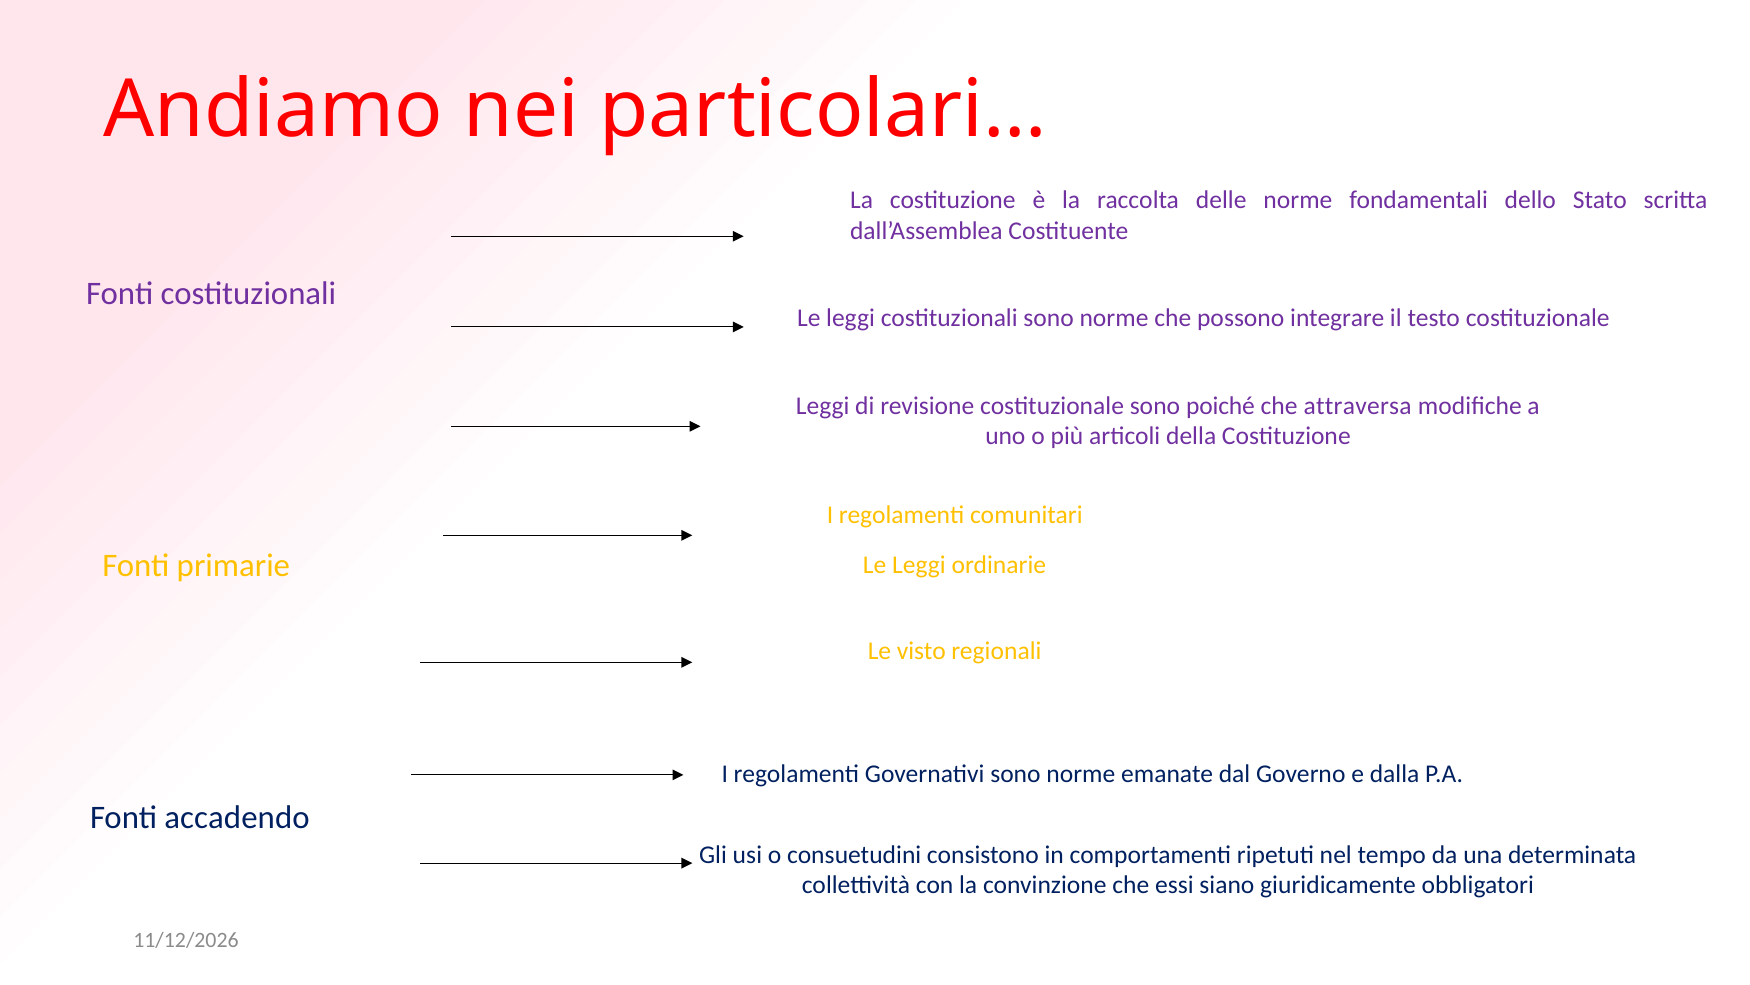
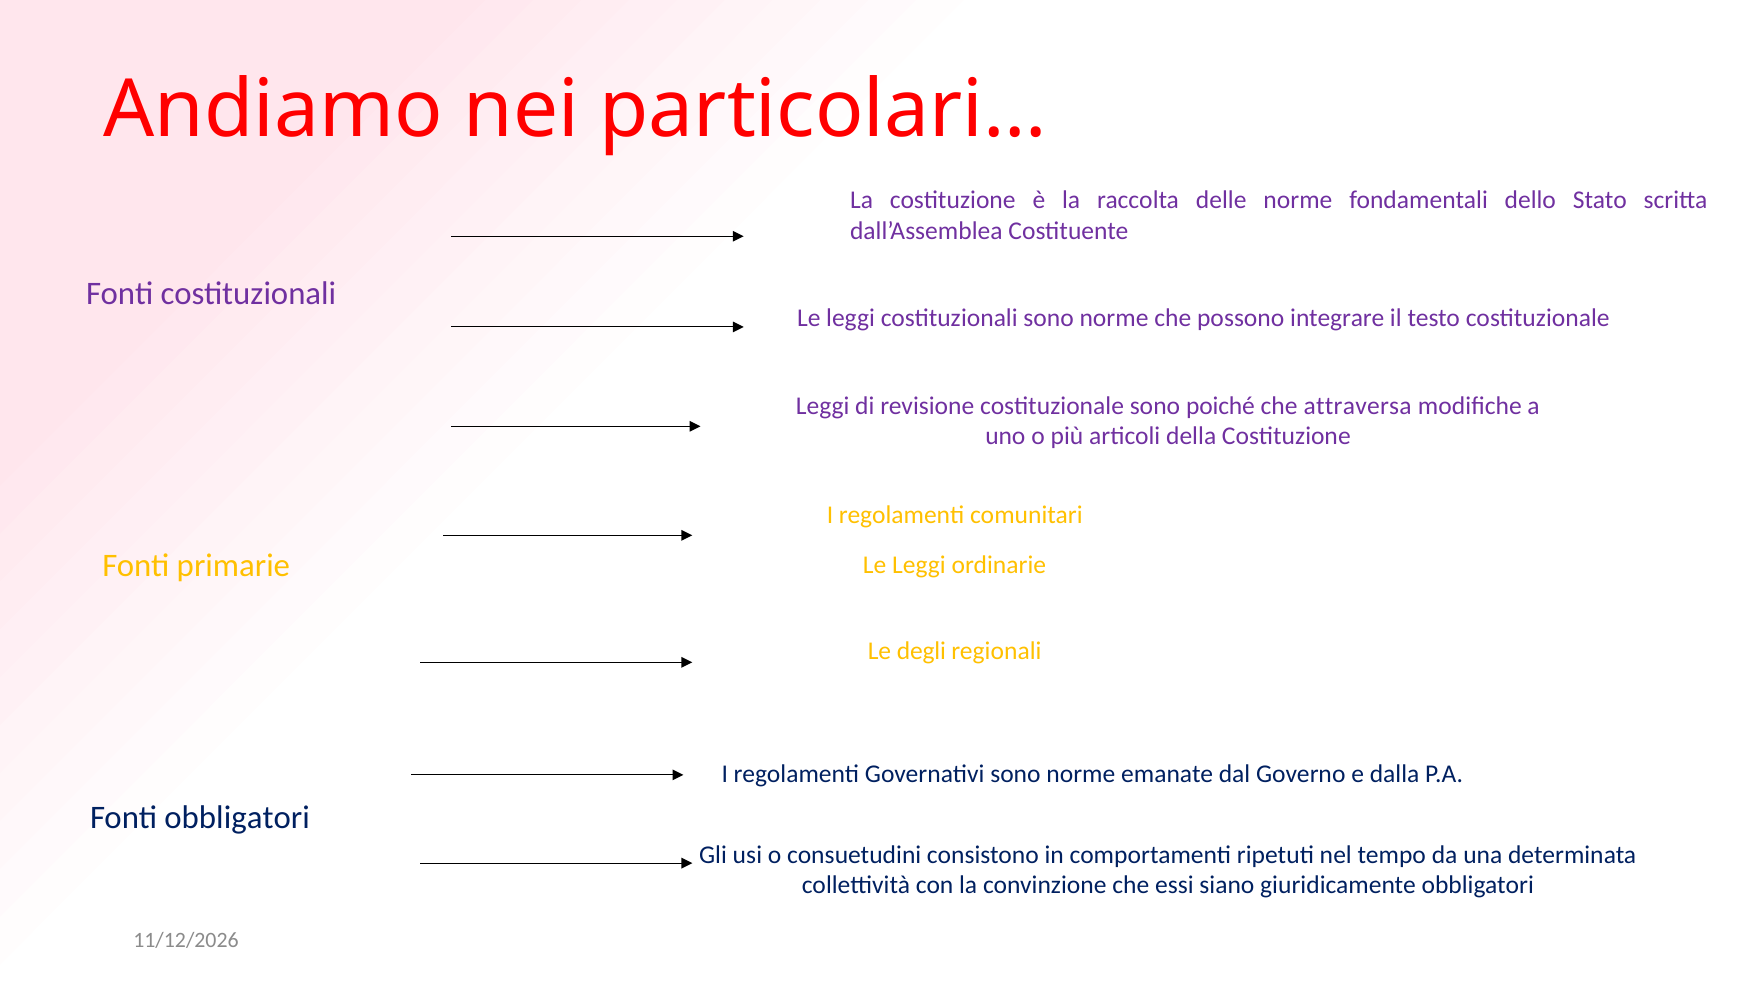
visto: visto -> degli (921, 650)
Fonti accadendo: accadendo -> obbligatori (237, 817)
